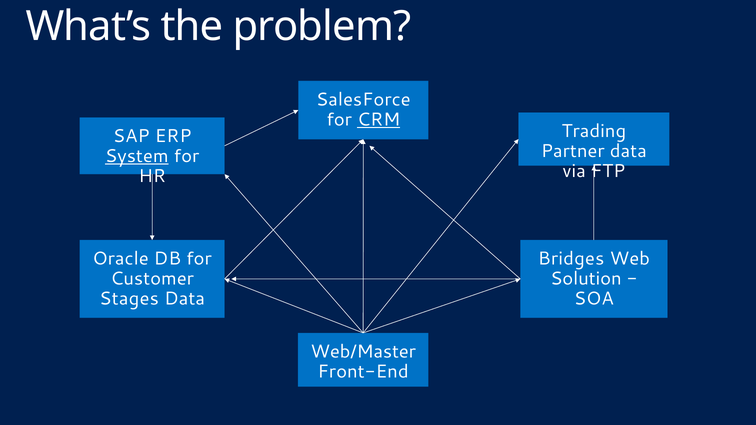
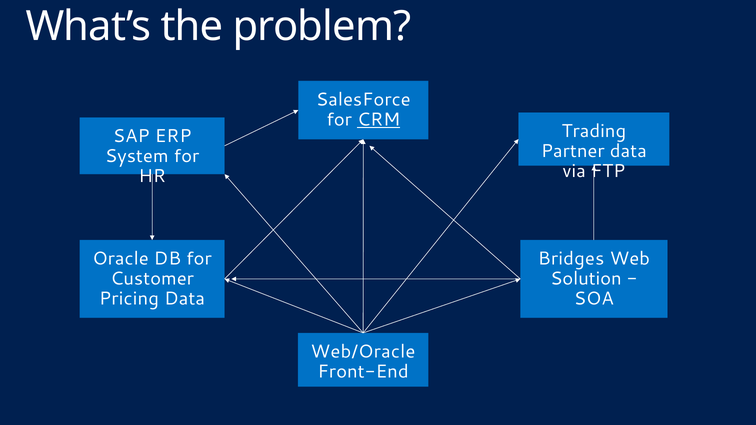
System underline: present -> none (137, 156)
Stages: Stages -> Pricing (129, 299)
Web/Master: Web/Master -> Web/Oracle (363, 352)
